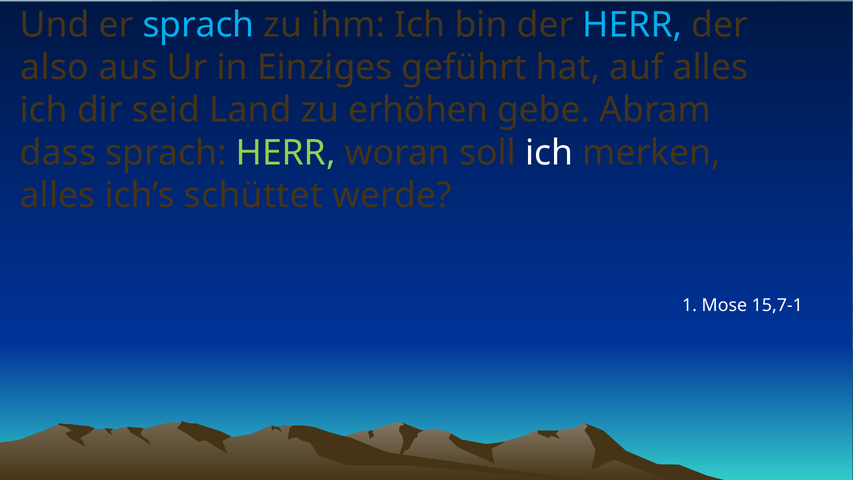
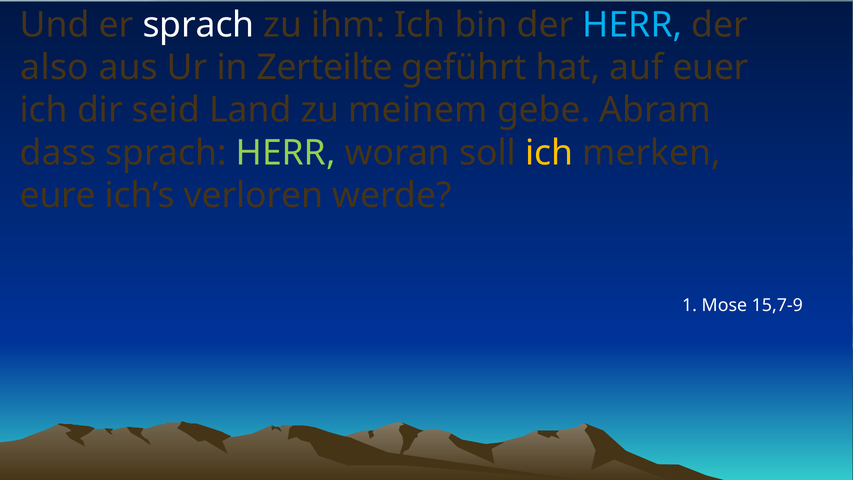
sprach colour: light blue -> white (198, 25)
Einziges: Einziges -> Zerteilte (325, 67)
auf alles: alles -> euer (711, 67)
erhöhen: erhöhen -> meinem (418, 110)
ich colour: white -> yellow (549, 153)
alles: alles -> eure (58, 195)
schüttet: schüttet -> verloren (254, 195)
15,7-1: 15,7-1 -> 15,7-9 (777, 305)
